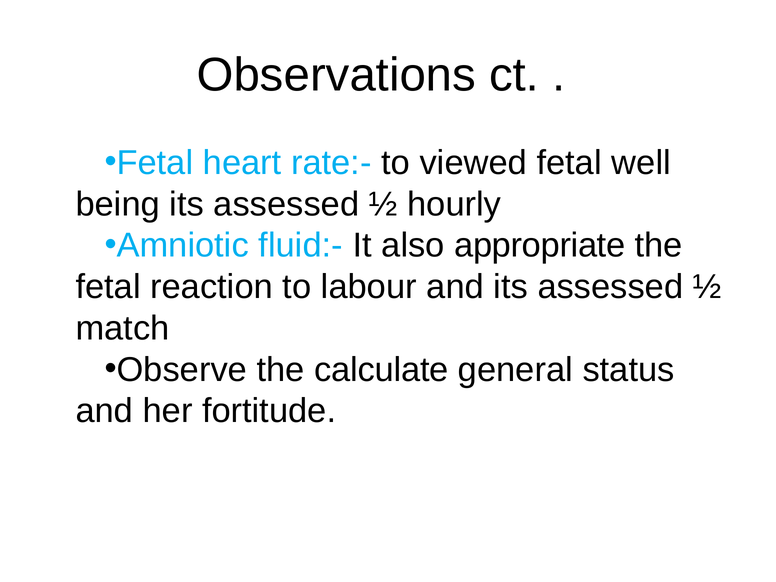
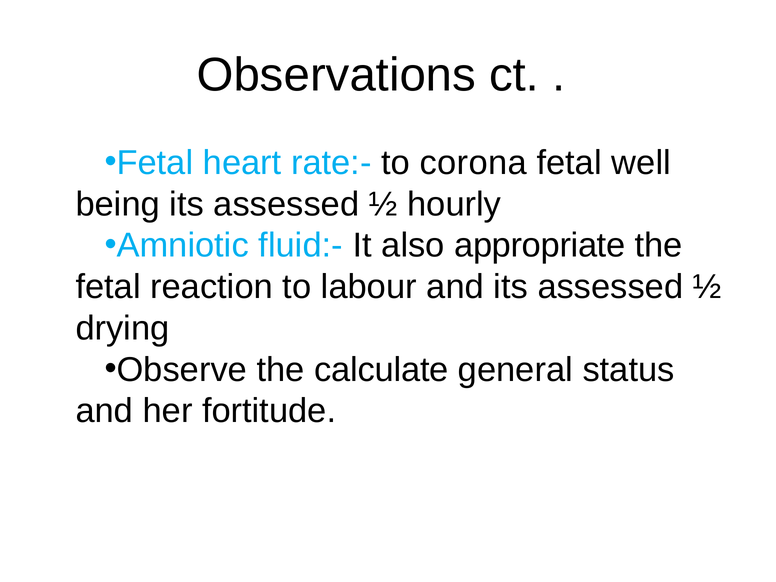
viewed: viewed -> corona (473, 163)
match: match -> drying (122, 328)
